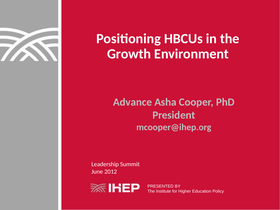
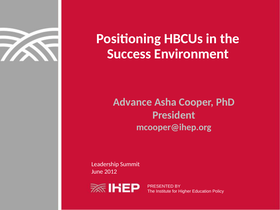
Growth: Growth -> Success (129, 54)
